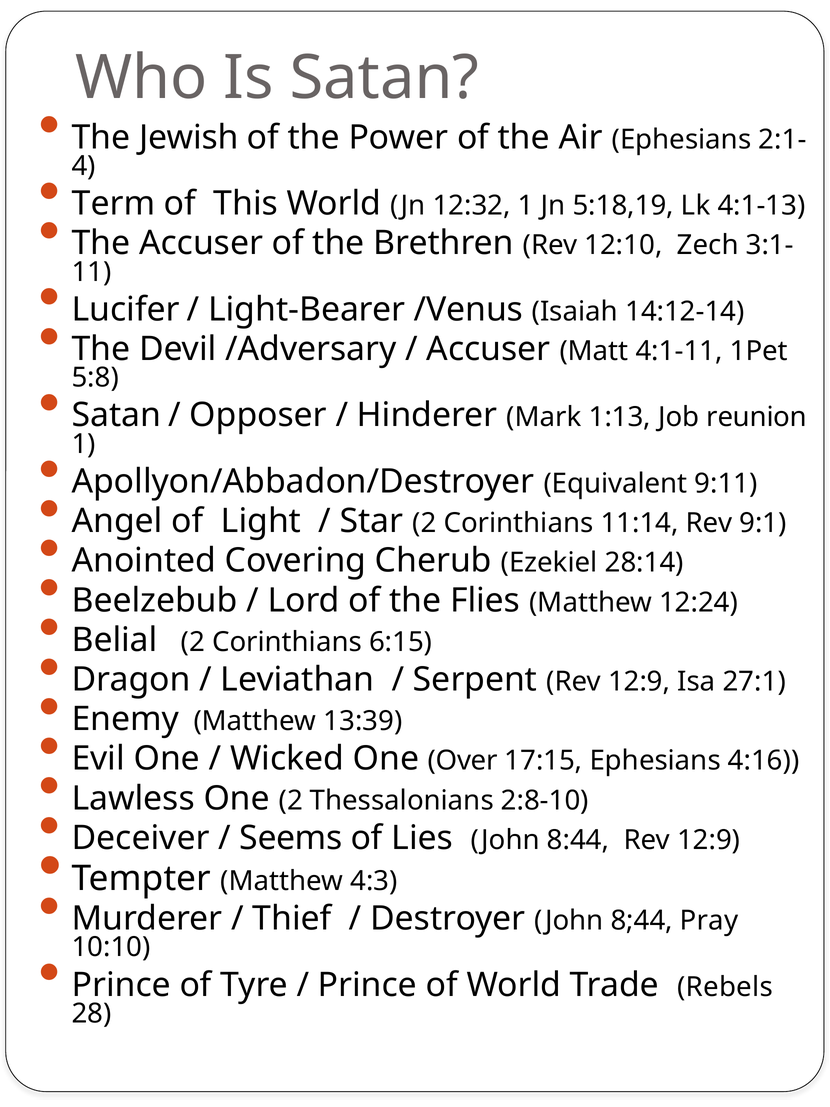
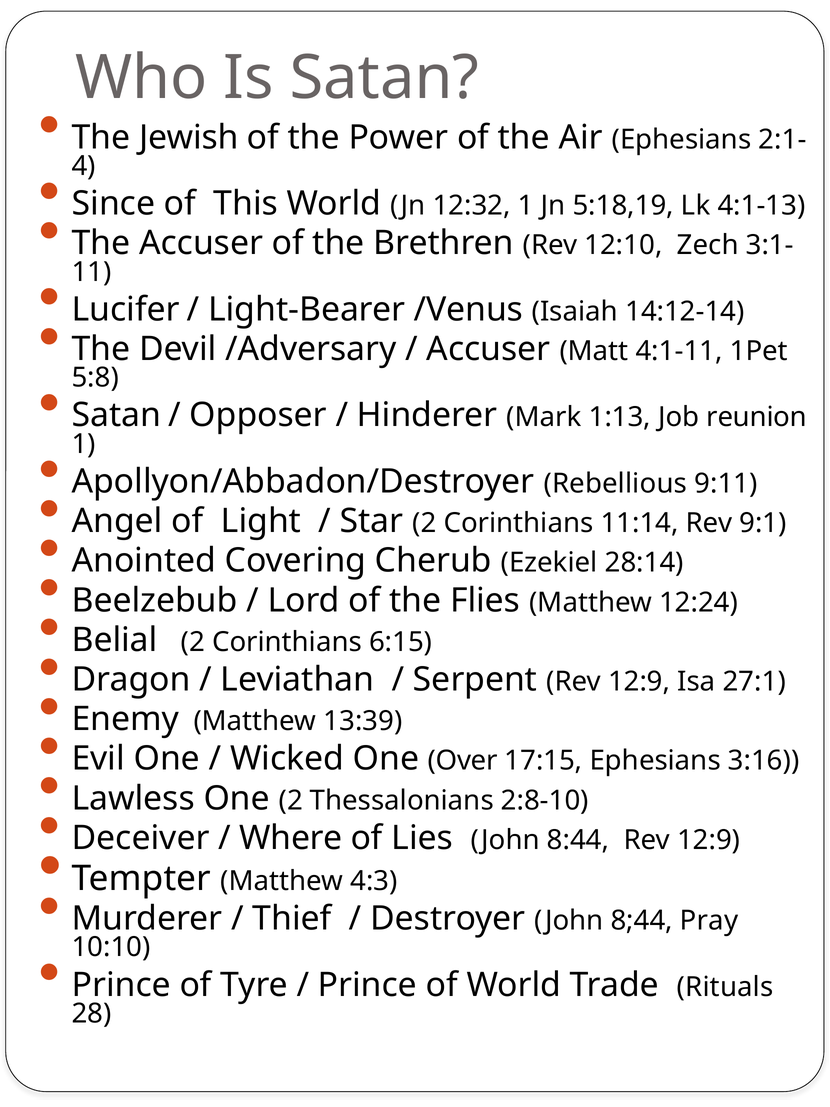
Term: Term -> Since (113, 204)
Equivalent: Equivalent -> Rebellious (615, 483)
4:16: 4:16 -> 3:16 (764, 761)
Seems: Seems -> Where (291, 838)
Rebels: Rebels -> Rituals (725, 987)
